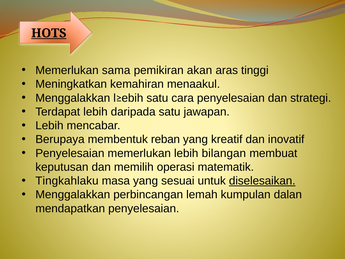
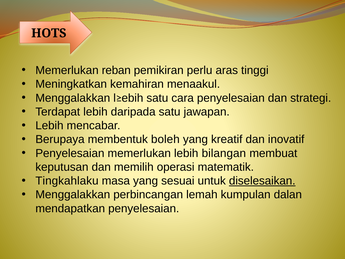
HOTS underline: present -> none (49, 33)
sama: sama -> reban (116, 70)
akan: akan -> perlu (200, 70)
reban: reban -> boleh (165, 139)
